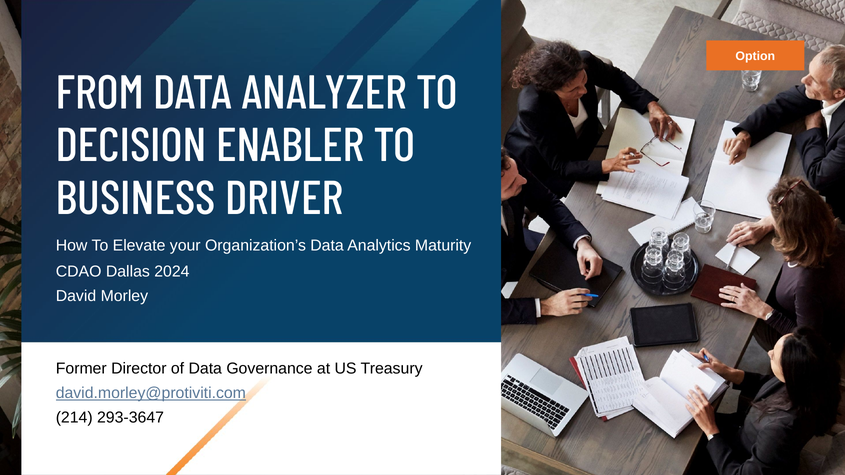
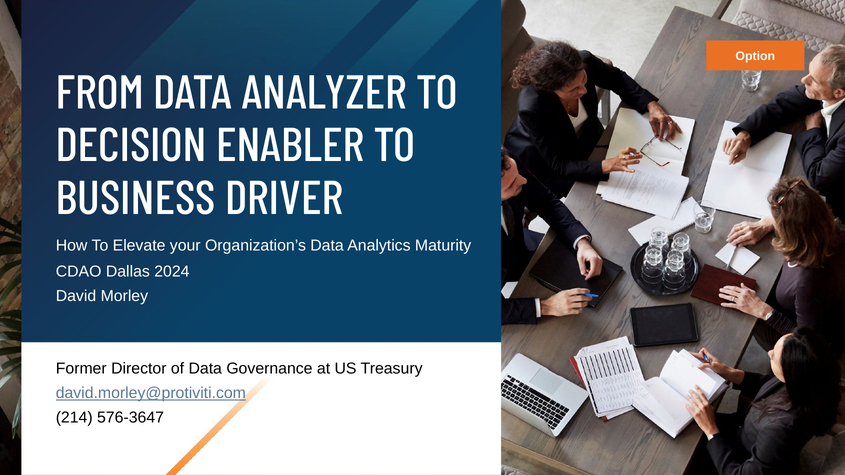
293-3647: 293-3647 -> 576-3647 (131, 418)
